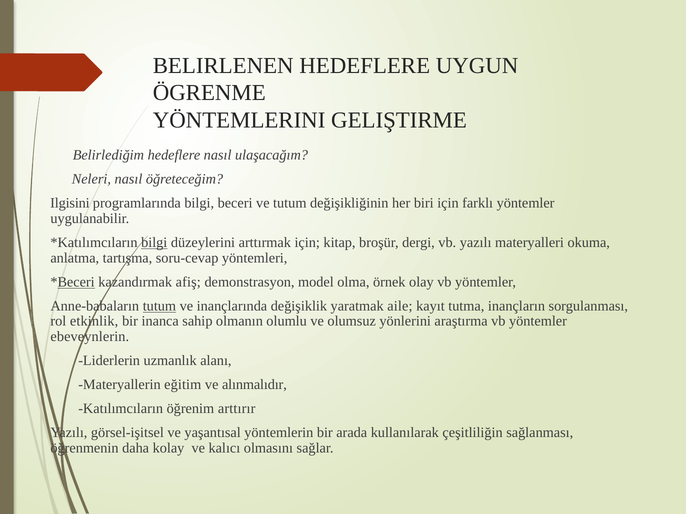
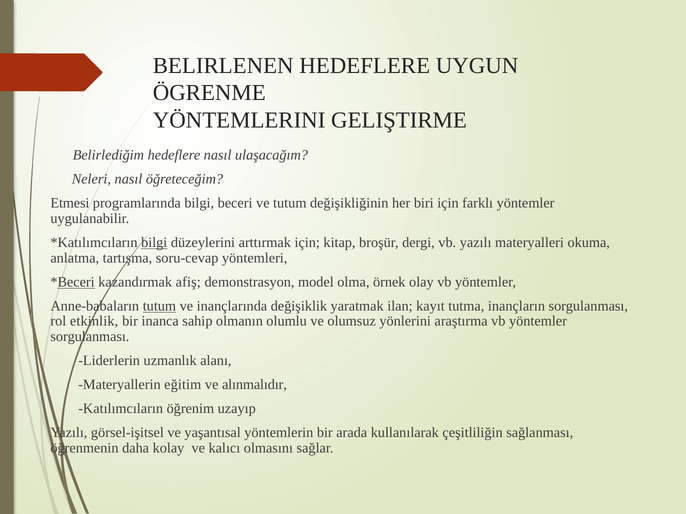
Ilgisini: Ilgisini -> Etmesi (70, 203)
aile: aile -> ilan (400, 306)
ebeveynlerin: ebeveynlerin -> sorgulanması (90, 337)
arttırır: arttırır -> uzayıp (237, 409)
